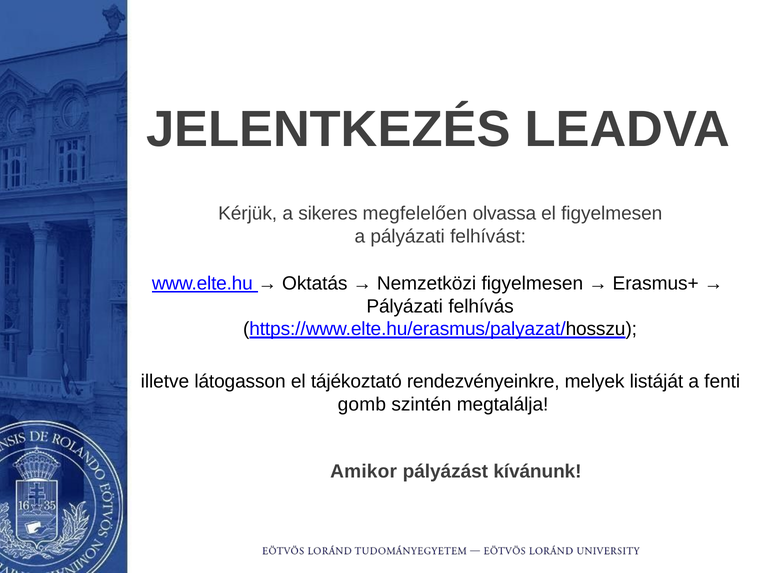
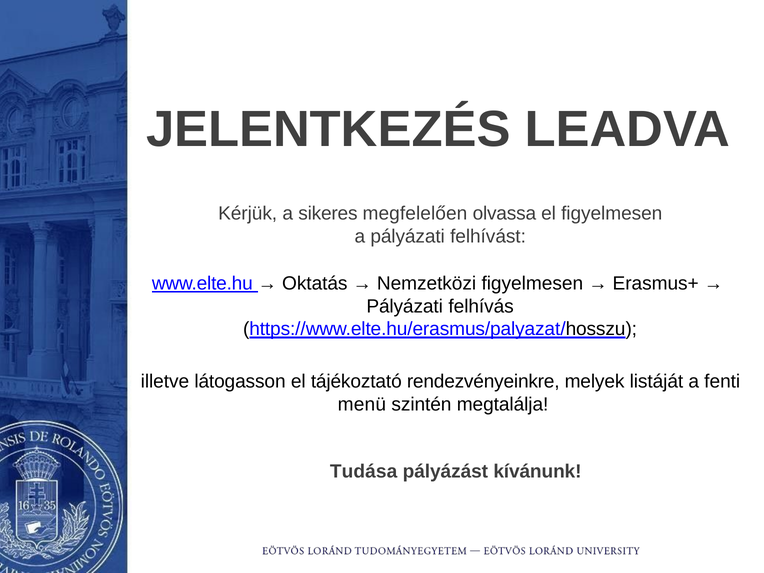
gomb: gomb -> menü (362, 404)
Amikor: Amikor -> Tudása (364, 472)
